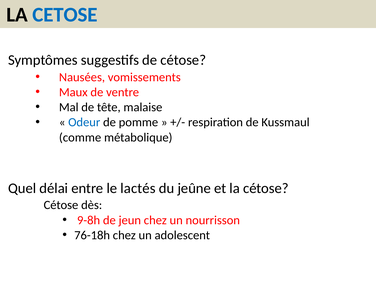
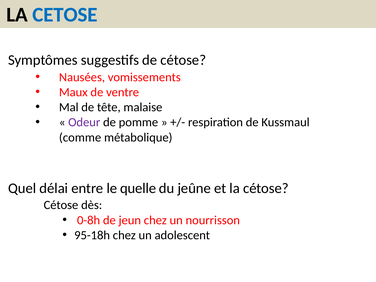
Odeur colour: blue -> purple (84, 122)
lactés: lactés -> quelle (138, 188)
9-8h: 9-8h -> 0-8h (89, 220)
76-18h: 76-18h -> 95-18h (92, 235)
